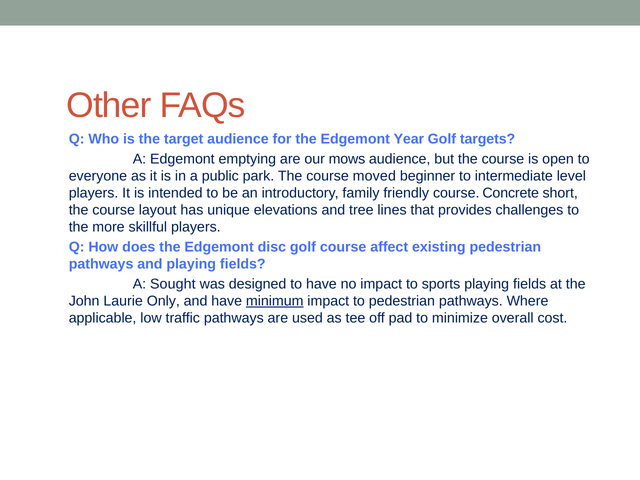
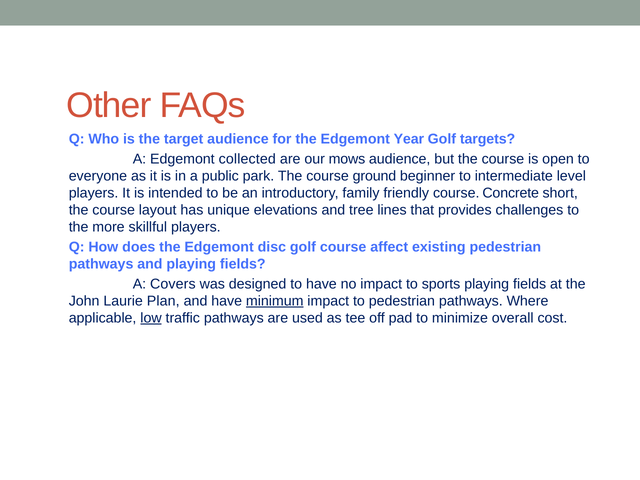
emptying: emptying -> collected (247, 159)
moved: moved -> ground (374, 176)
Sought: Sought -> Covers (173, 284)
Only: Only -> Plan (163, 301)
low underline: none -> present (151, 318)
